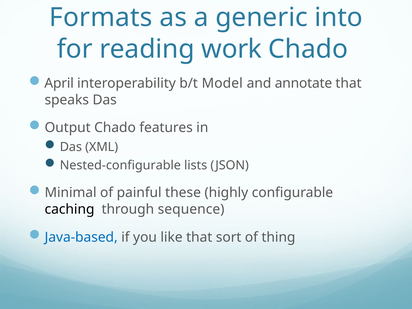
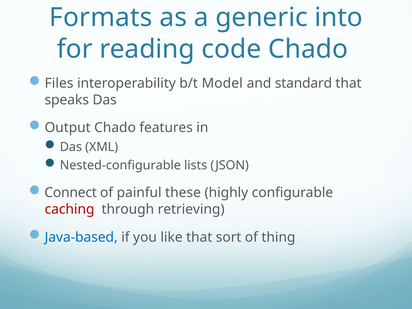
work: work -> code (231, 49)
April: April -> Files (59, 83)
annotate: annotate -> standard (303, 83)
Minimal: Minimal -> Connect (71, 193)
caching colour: black -> red (70, 209)
sequence: sequence -> retrieving (191, 209)
